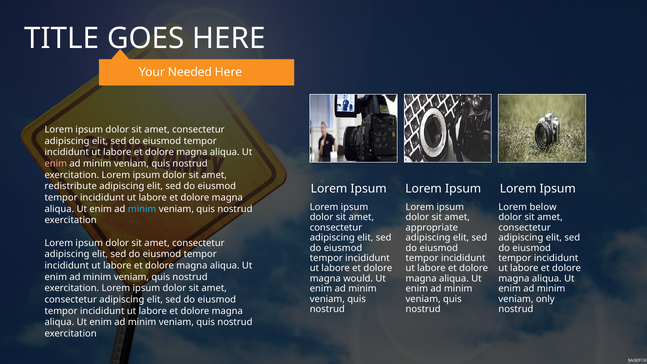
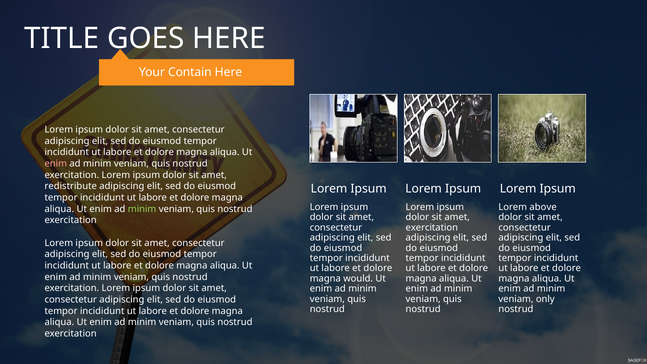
Needed: Needed -> Contain (190, 72)
below: below -> above (543, 207)
minim colour: light blue -> light green (142, 209)
appropriate: appropriate -> exercitation (432, 227)
